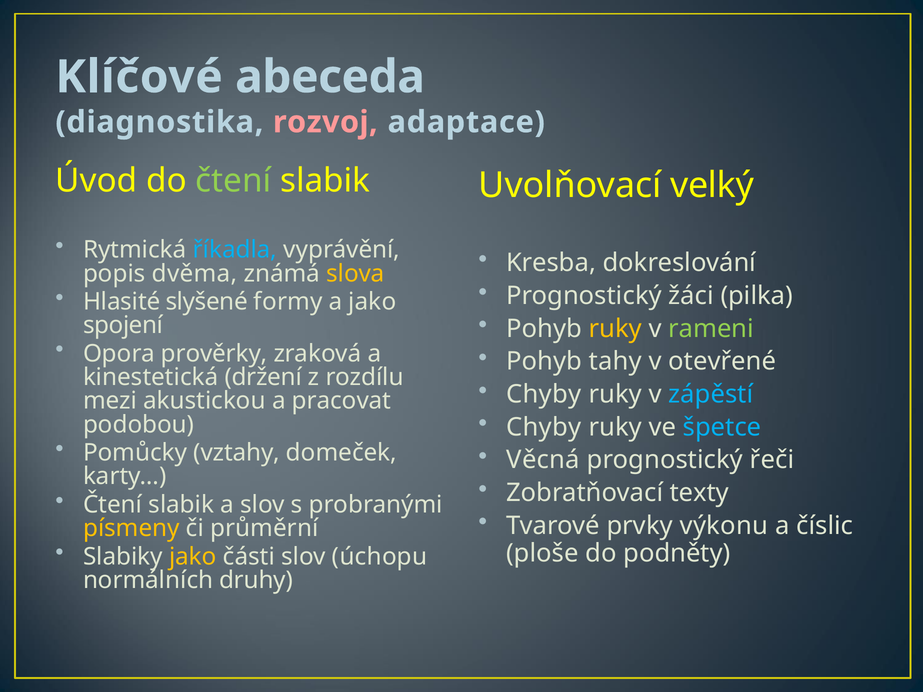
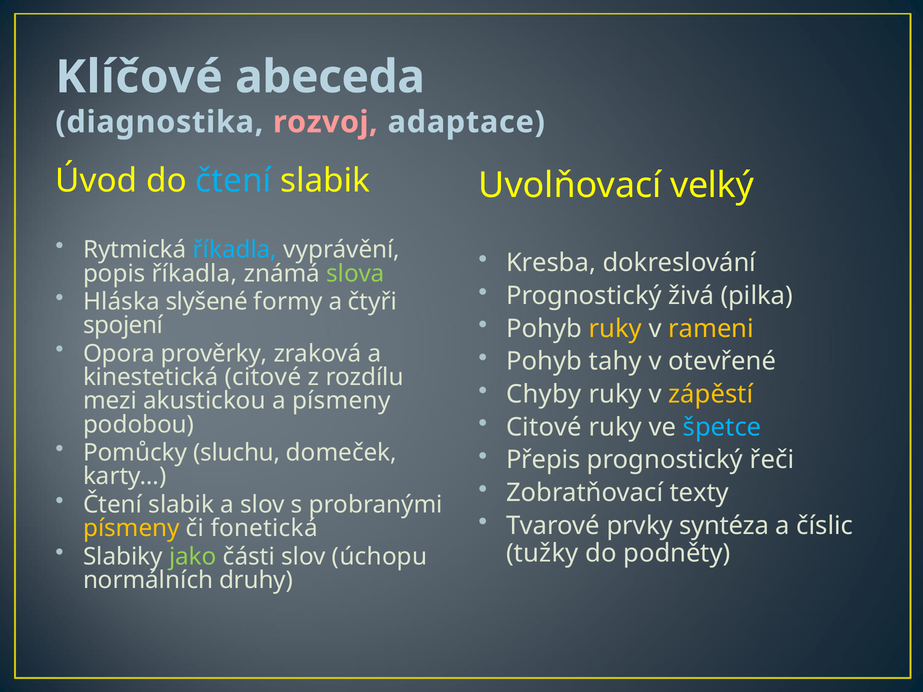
čtení colour: light green -> light blue (233, 181)
popis dvěma: dvěma -> říkadla (195, 274)
slova colour: yellow -> light green (356, 274)
žáci: žáci -> živá (691, 296)
Hlasité: Hlasité -> Hláska (122, 302)
a jako: jako -> čtyři (372, 302)
rameni colour: light green -> yellow (711, 329)
kinestetická držení: držení -> citové (263, 377)
zápěstí colour: light blue -> yellow (711, 394)
a pracovat: pracovat -> písmeny (341, 401)
Chyby: Chyby -> Citové (544, 427)
vztahy: vztahy -> sluchu (237, 453)
Věcná: Věcná -> Přepis (543, 460)
výkonu: výkonu -> syntéza (724, 526)
průměrní: průměrní -> fonetická (264, 528)
jako colour: yellow -> light green (193, 557)
ploše: ploše -> tužky (542, 554)
